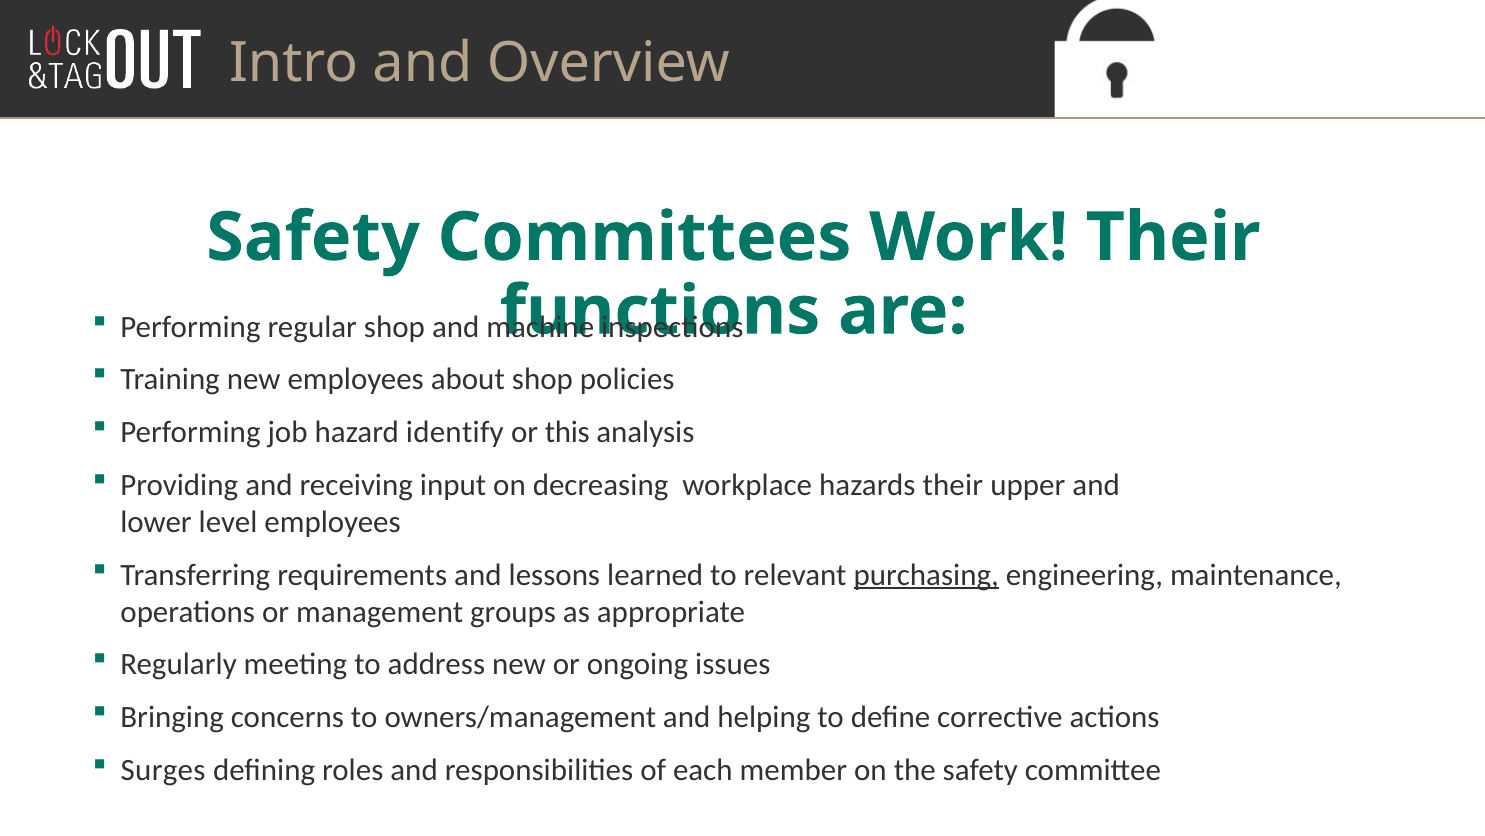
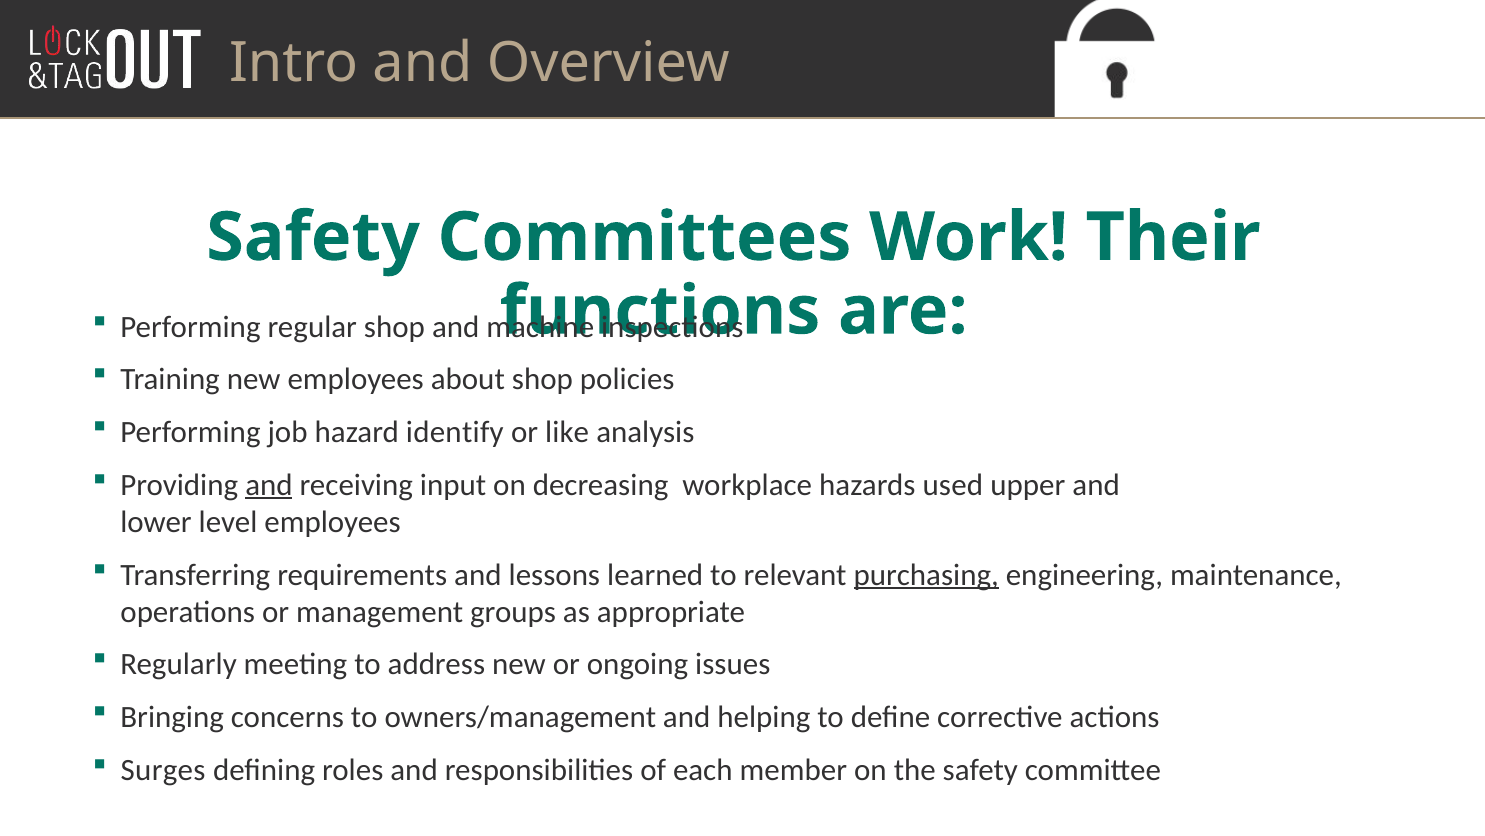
this: this -> like (567, 432)
and underline: none -> present (269, 485)
hazards their: their -> used (953, 485)
